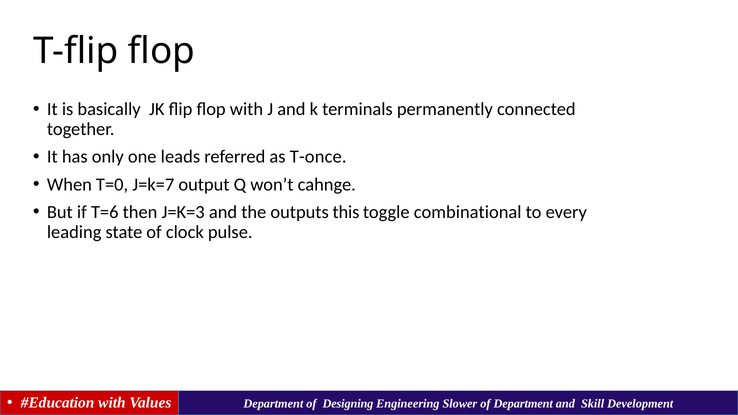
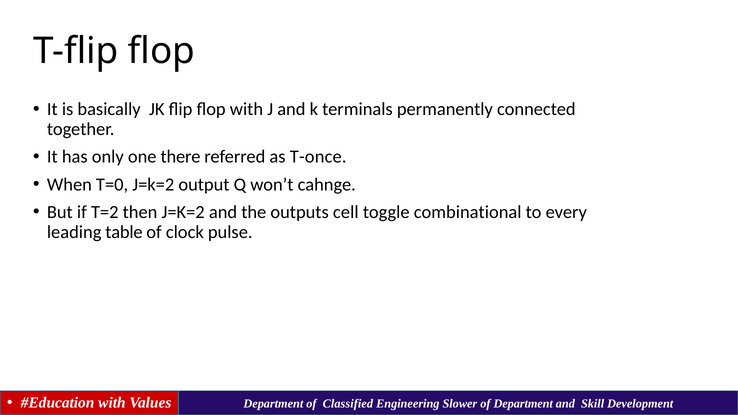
leads: leads -> there (181, 157)
T=0 J=k=7: J=k=7 -> J=k=2 (153, 185)
T=6: T=6 -> T=2 (105, 212)
then J=K=3: J=K=3 -> J=K=2 (183, 212)
this: this -> cell (346, 212)
state: state -> table (124, 232)
Designing: Designing -> Classified (348, 404)
